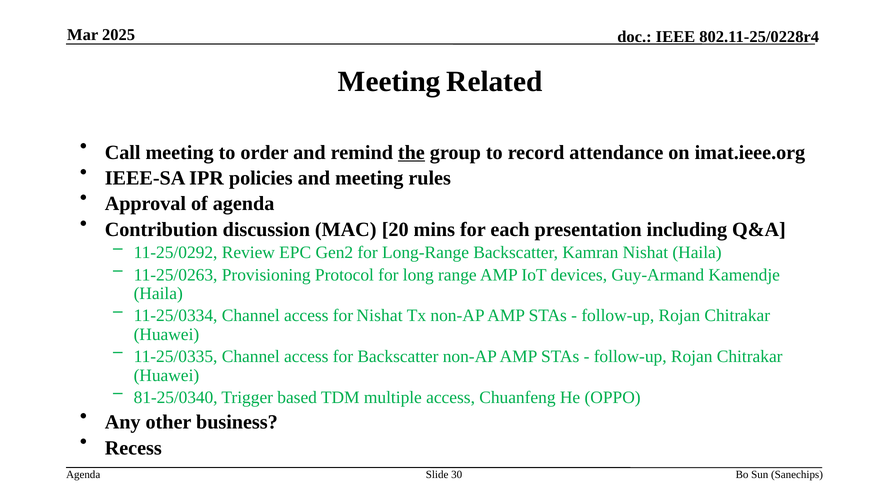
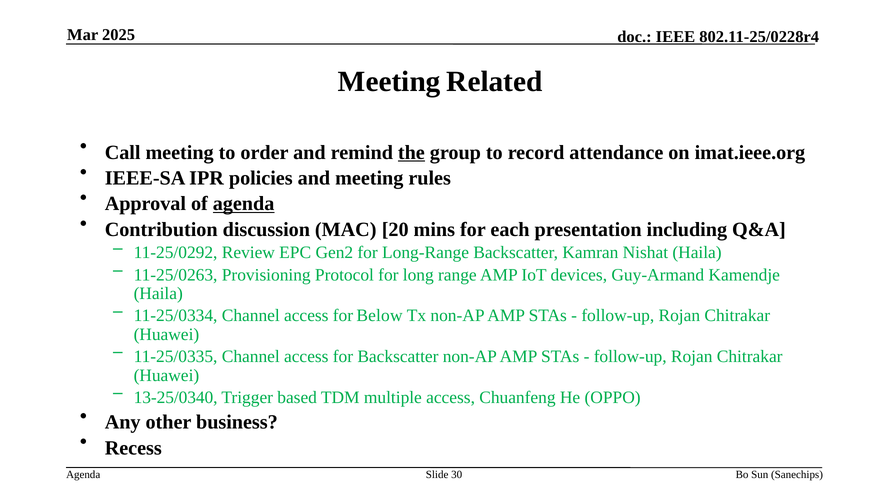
agenda underline: none -> present (244, 204)
for Nishat: Nishat -> Below (380, 316)
81-25/0340: 81-25/0340 -> 13-25/0340 (176, 398)
